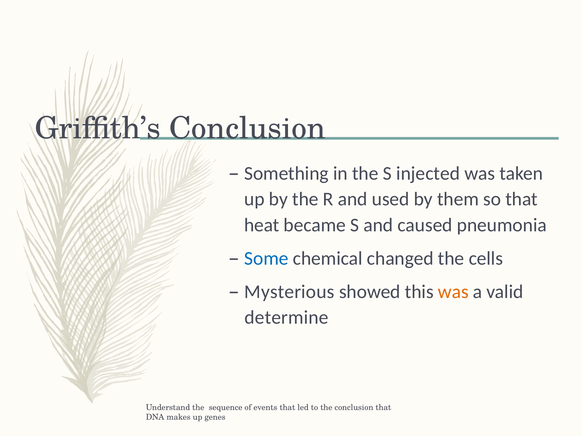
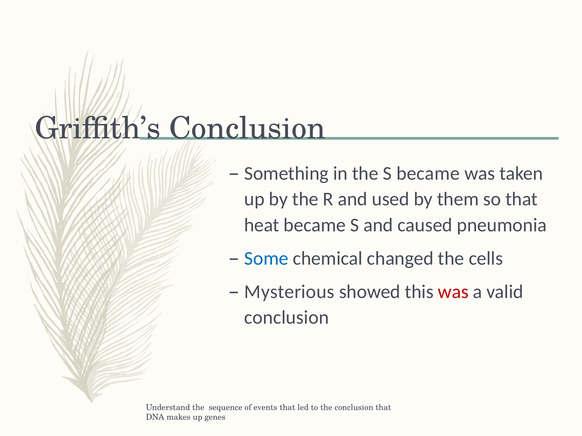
S injected: injected -> became (428, 174)
was colour: orange -> red (453, 292)
determine: determine -> conclusion (287, 318)
